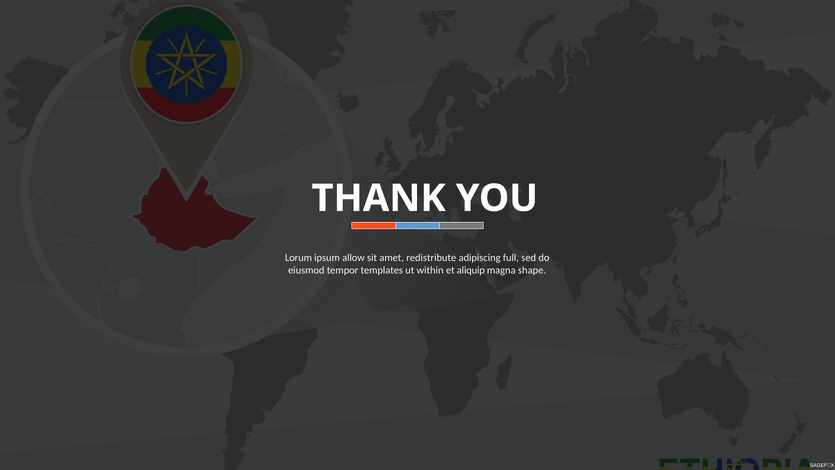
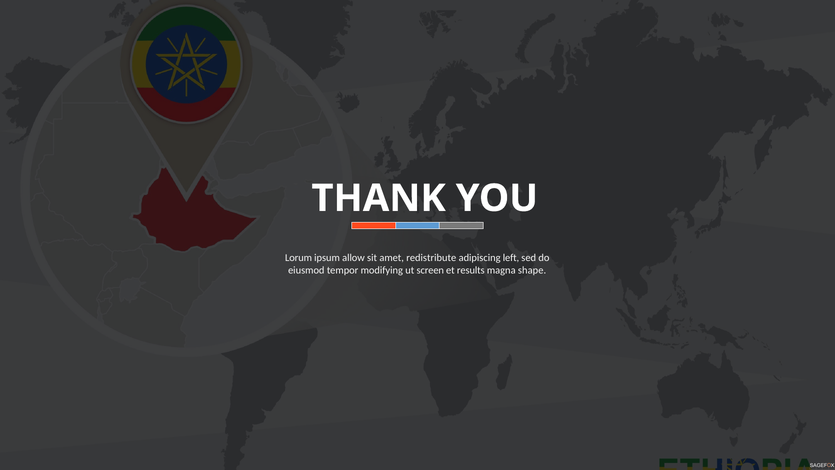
full: full -> left (511, 258)
templates: templates -> modifying (382, 270)
within: within -> screen (430, 270)
aliquip: aliquip -> results (471, 270)
